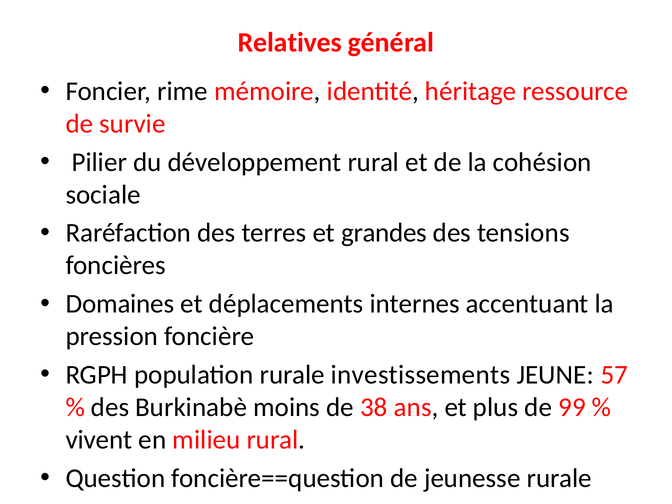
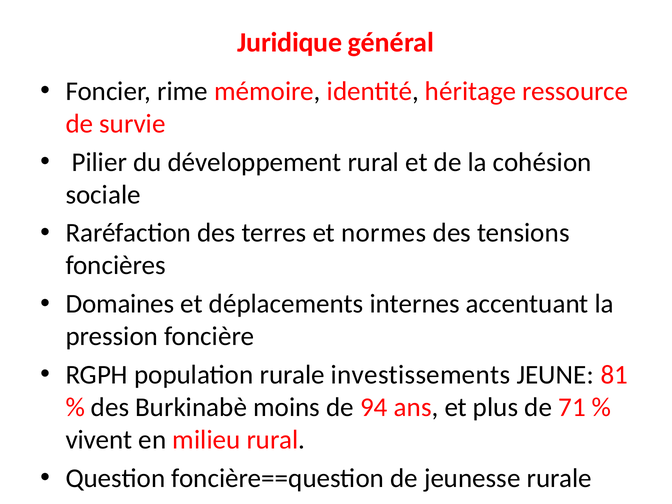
Relatives: Relatives -> Juridique (290, 42)
grandes: grandes -> normes (384, 233)
57: 57 -> 81 (614, 375)
38: 38 -> 94 (374, 407)
99: 99 -> 71 (572, 407)
